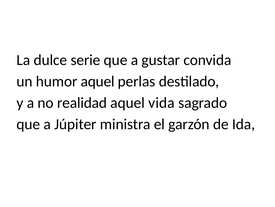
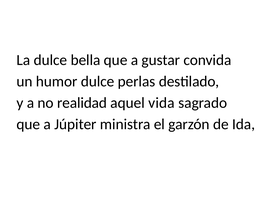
serie: serie -> bella (86, 60)
humor aquel: aquel -> dulce (98, 81)
